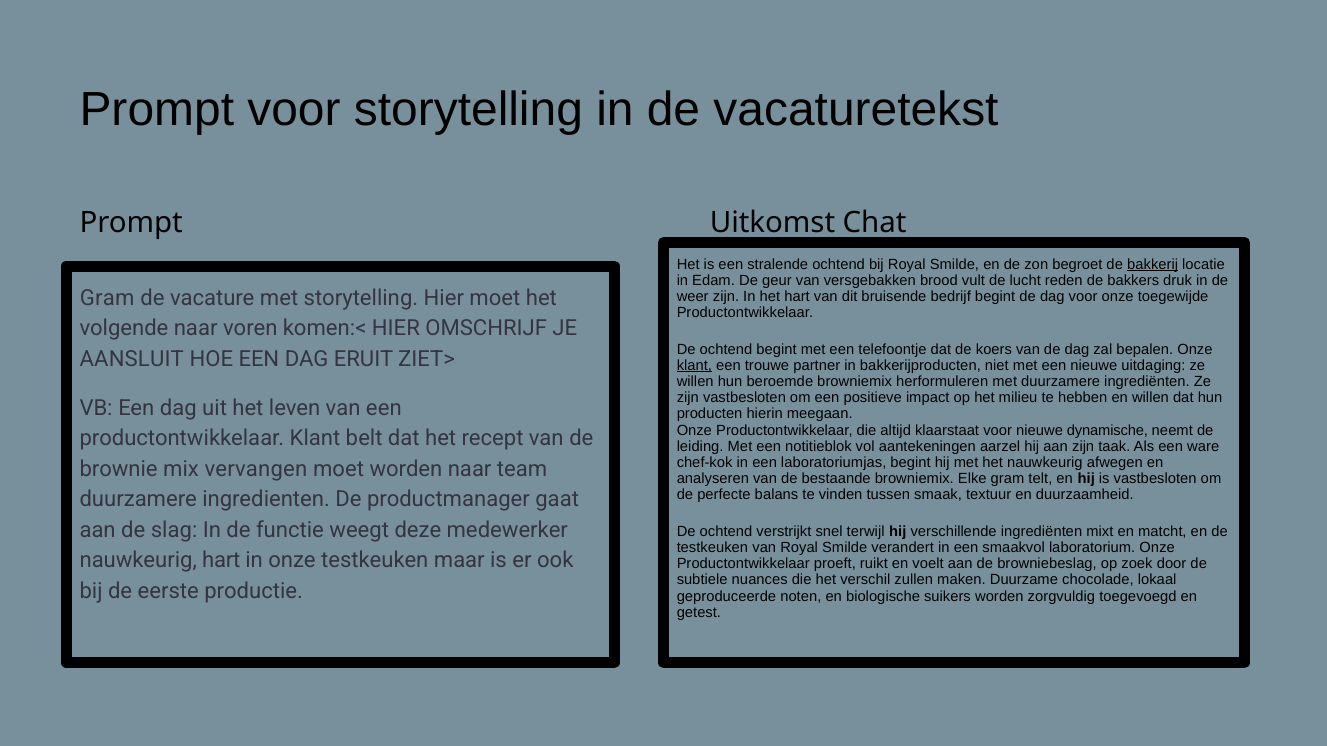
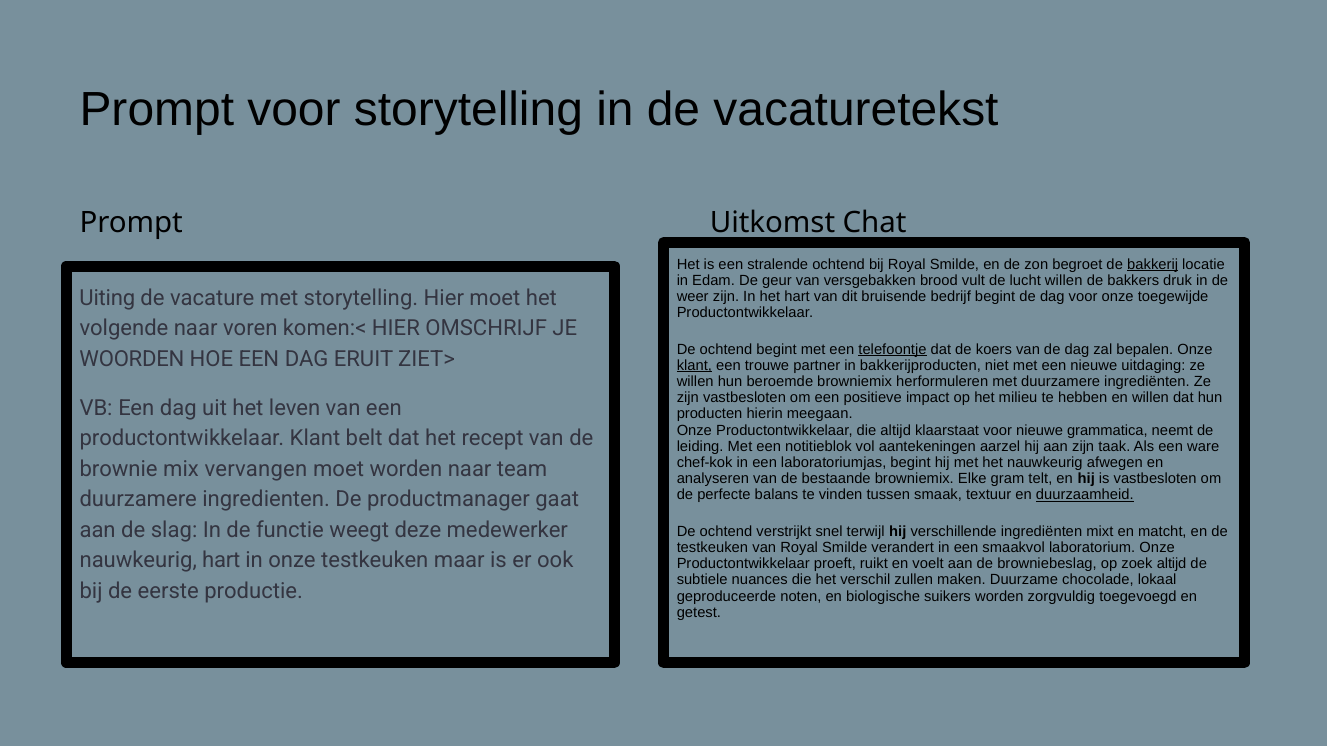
lucht reden: reden -> willen (1064, 281)
Gram: Gram -> Uiting (107, 298)
telefoontje underline: none -> present (892, 350)
AANSLUIT: AANSLUIT -> WOORDEN (132, 359)
dynamische: dynamische -> grammatica (1107, 431)
duurzaamheid underline: none -> present (1085, 495)
zoek door: door -> altijd (1172, 564)
